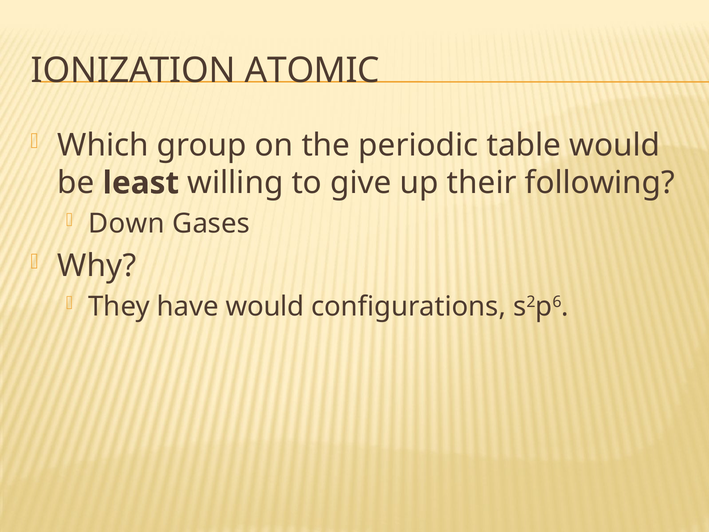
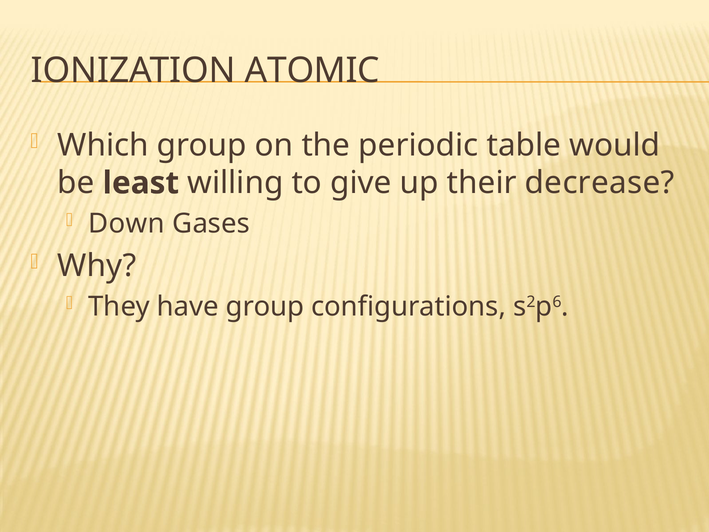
following: following -> decrease (600, 183)
have would: would -> group (265, 306)
